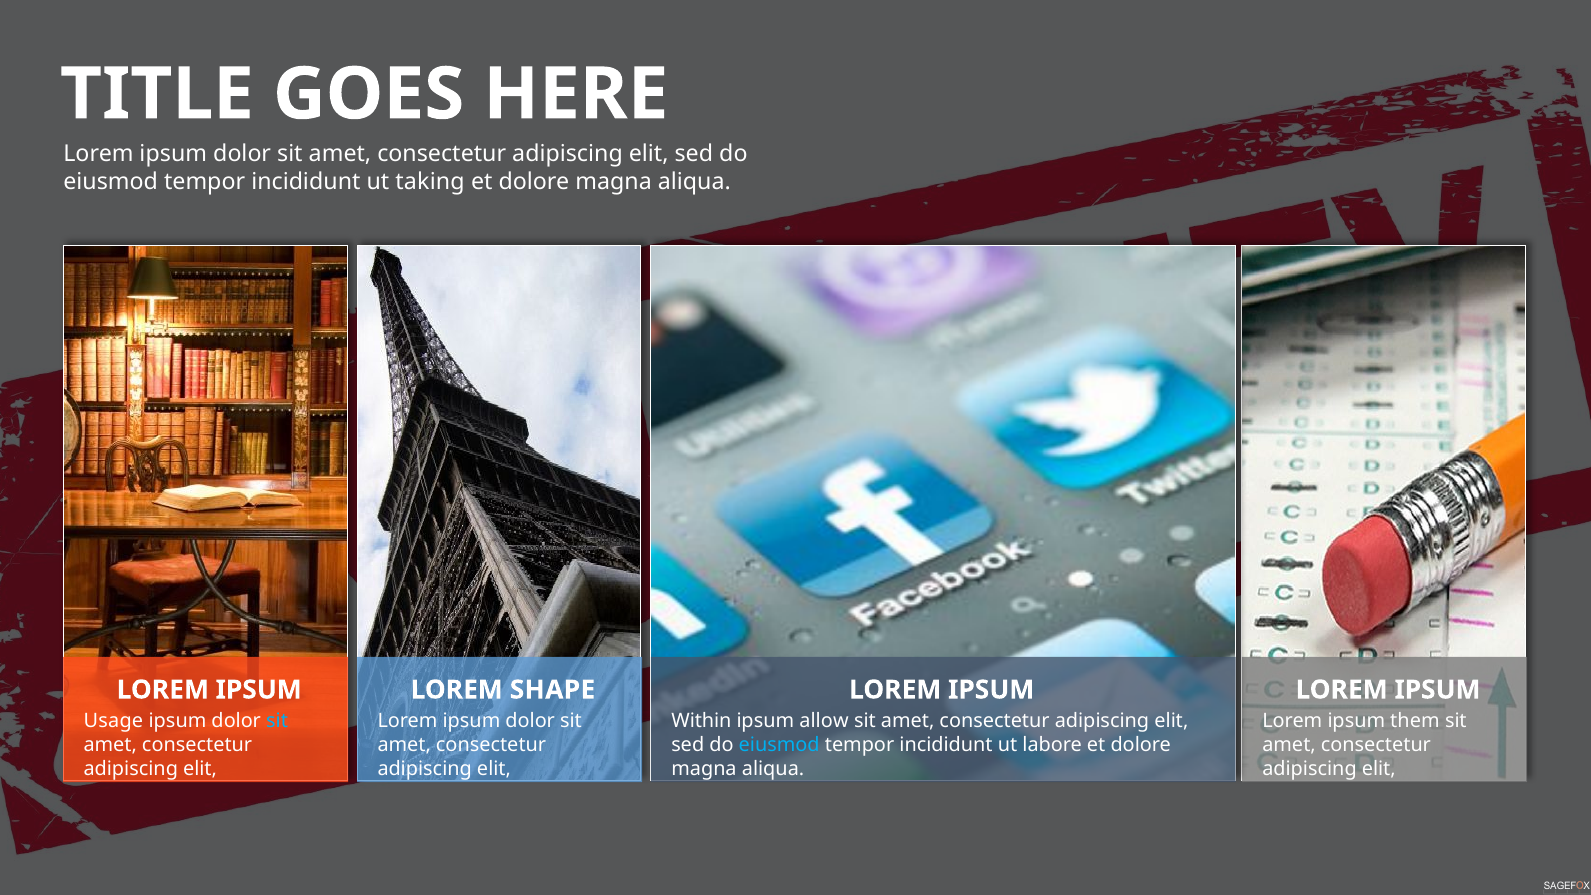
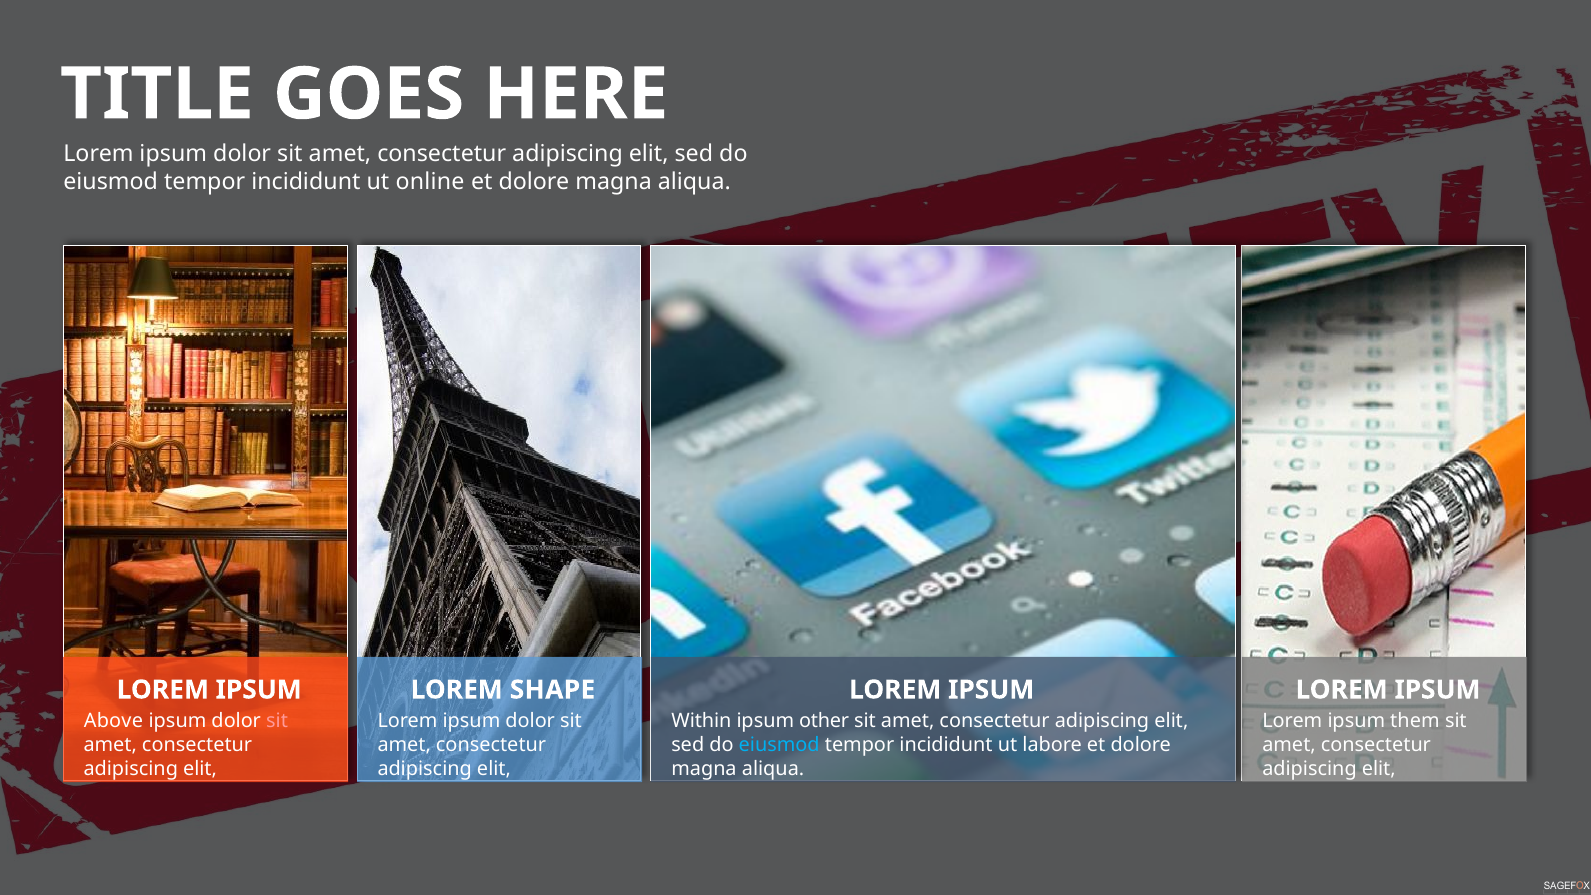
taking: taking -> online (430, 181)
Usage: Usage -> Above (113, 721)
sit colour: light blue -> pink (277, 721)
allow: allow -> other (824, 721)
